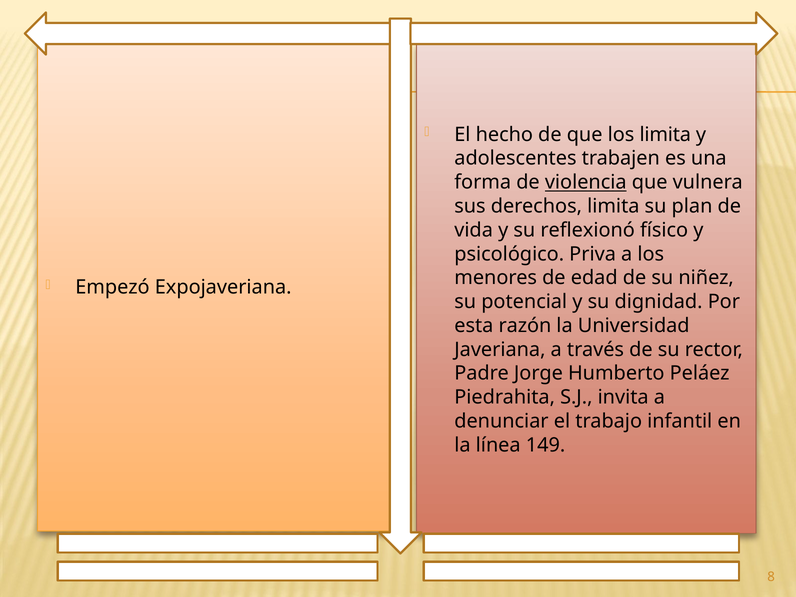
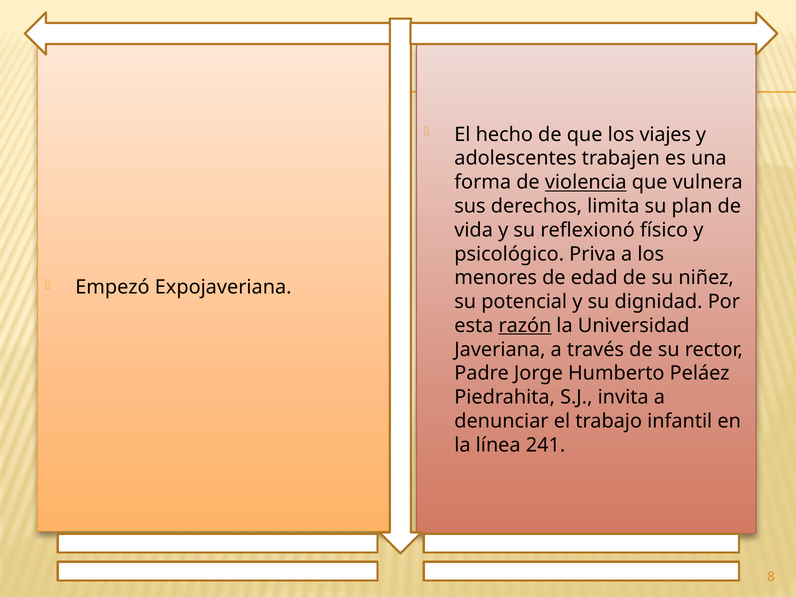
los limita: limita -> viajes (665, 135)
razón underline: none -> present (525, 326)
149: 149 -> 241 (546, 445)
